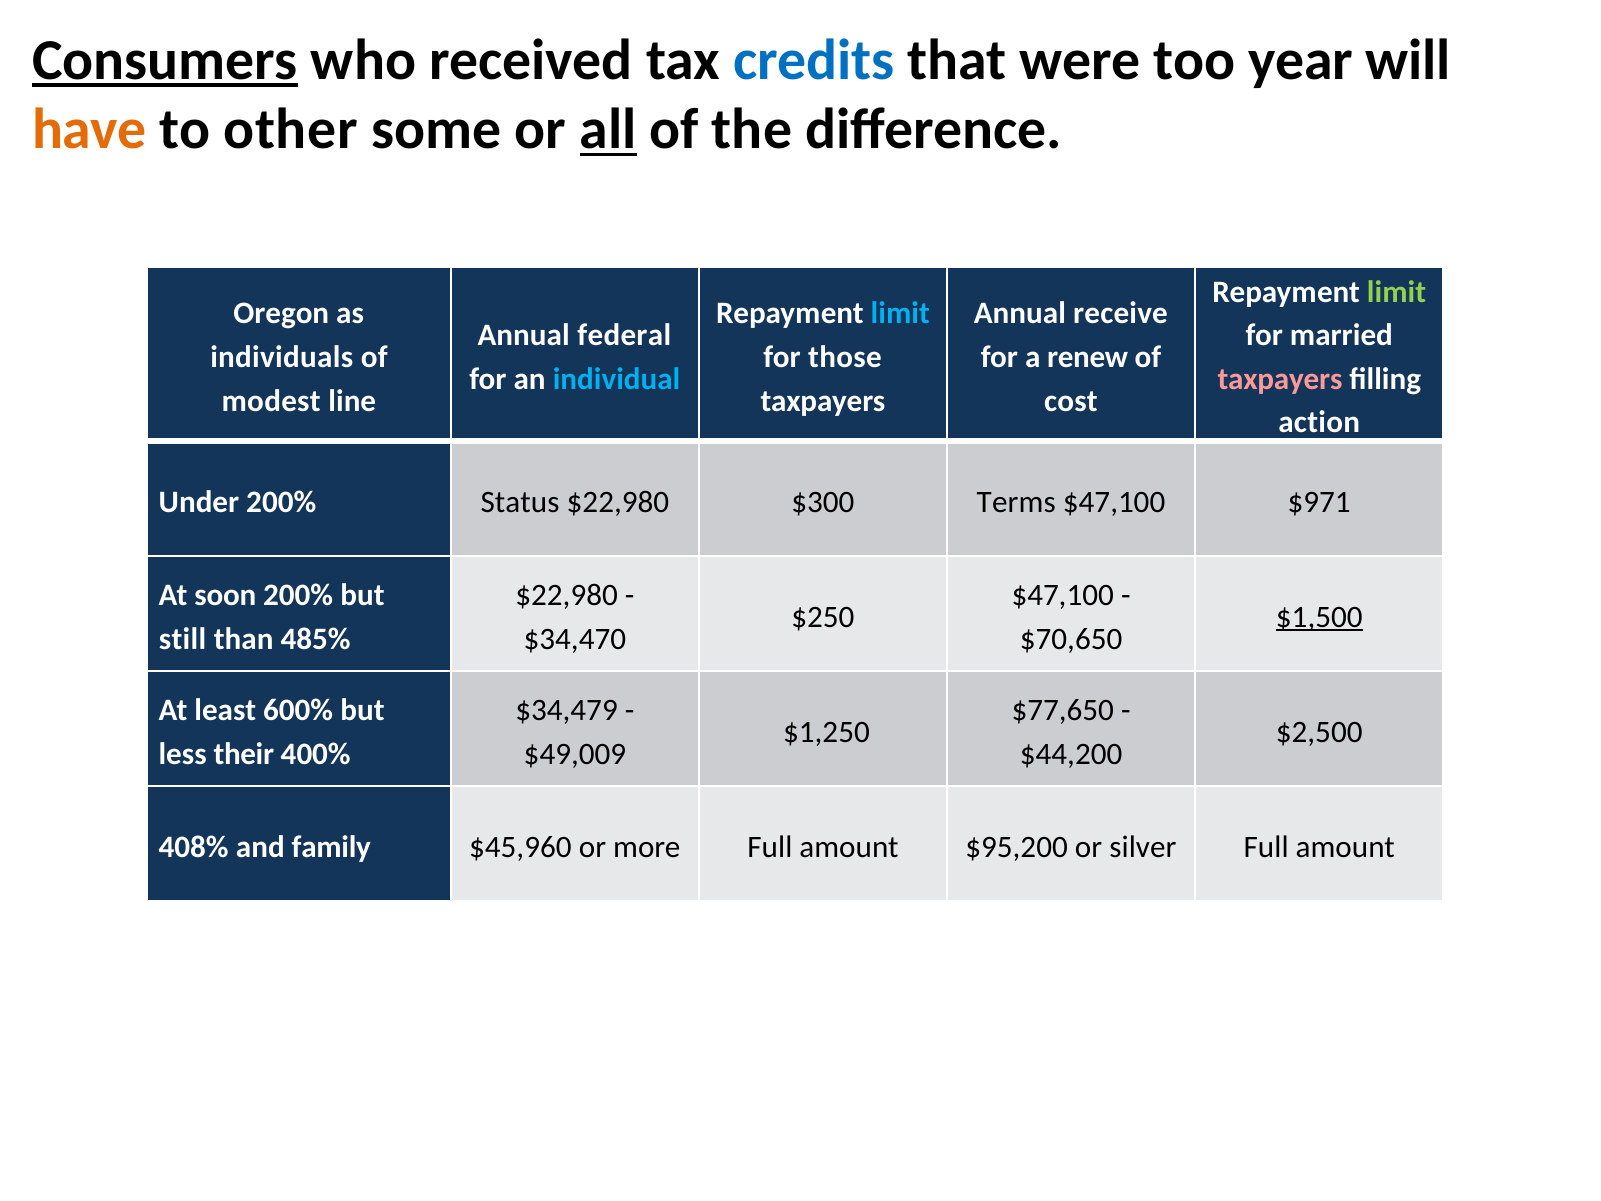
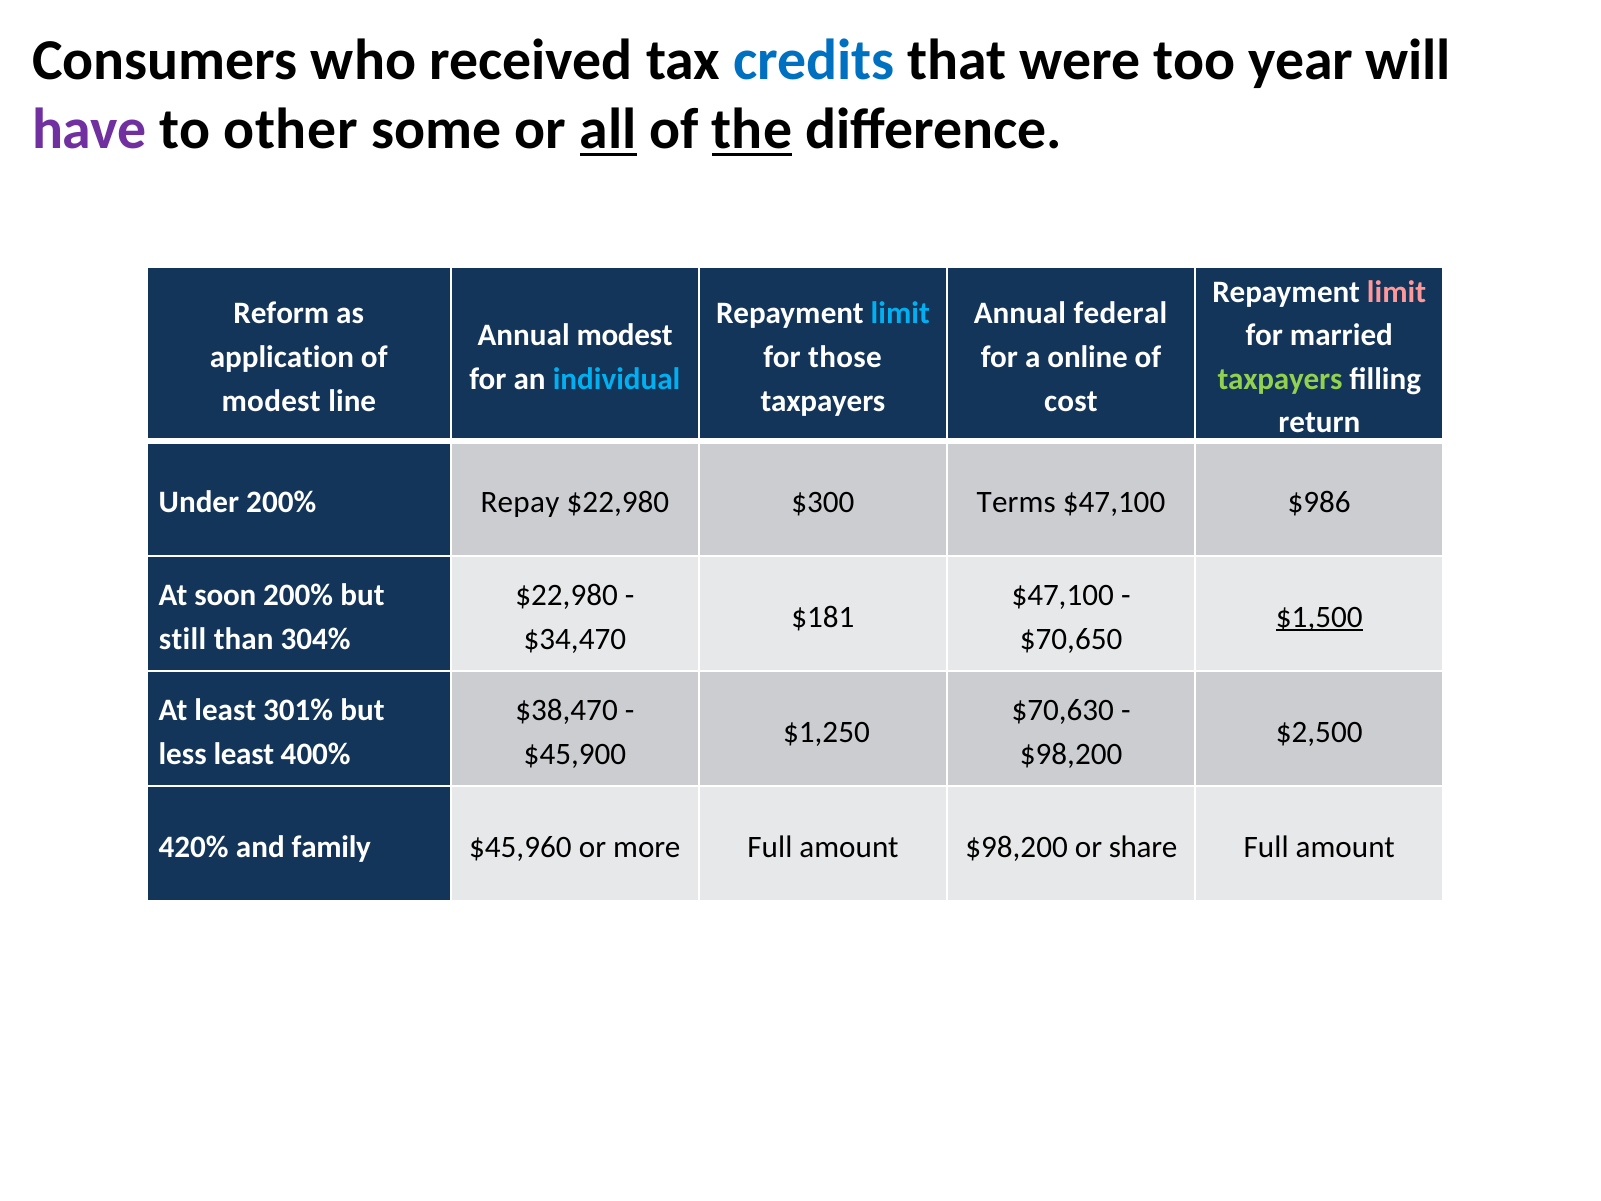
Consumers underline: present -> none (165, 60)
have colour: orange -> purple (90, 129)
the underline: none -> present (752, 129)
limit colour: light green -> pink (1396, 292)
Oregon: Oregon -> Reform (281, 314)
receive: receive -> federal (1120, 314)
Annual federal: federal -> modest (625, 335)
individuals: individuals -> application (282, 357)
renew: renew -> online (1088, 357)
taxpayers colour: pink -> light green (1280, 379)
action: action -> return (1319, 422)
Status: Status -> Repay (520, 502)
$971: $971 -> $986 (1319, 502)
$250: $250 -> $181 (823, 617)
485%: 485% -> 304% (316, 639)
600%: 600% -> 301% (298, 710)
$34,479: $34,479 -> $38,470 (567, 710)
$77,650: $77,650 -> $70,630 (1063, 710)
less their: their -> least (244, 754)
$49,009: $49,009 -> $45,900 (575, 754)
$44,200: $44,200 -> $98,200 (1071, 754)
408%: 408% -> 420% (194, 847)
amount $95,200: $95,200 -> $98,200 (1017, 847)
silver: silver -> share (1143, 847)
